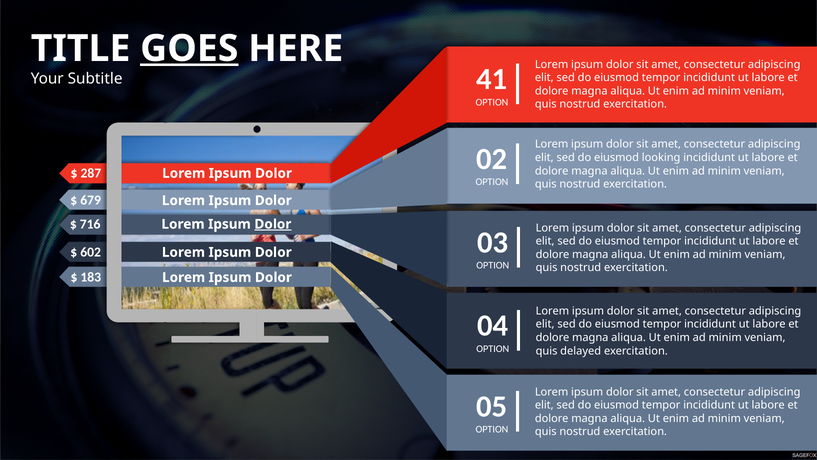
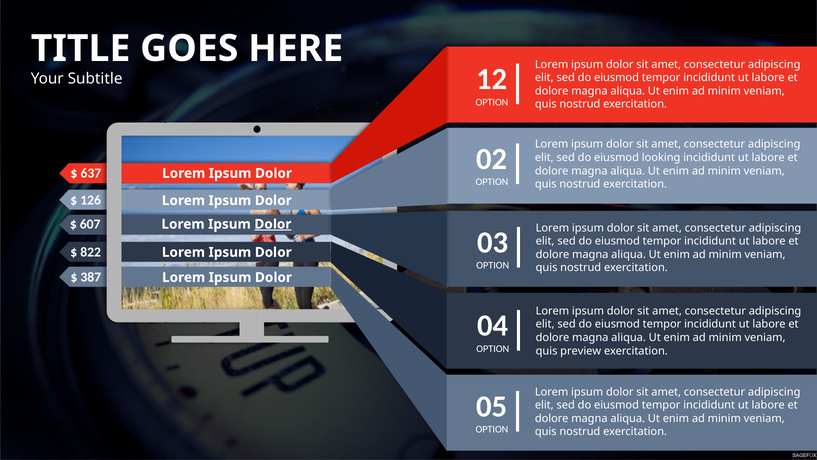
GOES underline: present -> none (189, 48)
41: 41 -> 12 (492, 79)
287: 287 -> 637 (91, 173)
679: 679 -> 126 (91, 200)
716: 716 -> 607 (90, 224)
602: 602 -> 822 (91, 252)
183: 183 -> 387 (91, 277)
delayed: delayed -> preview (581, 351)
